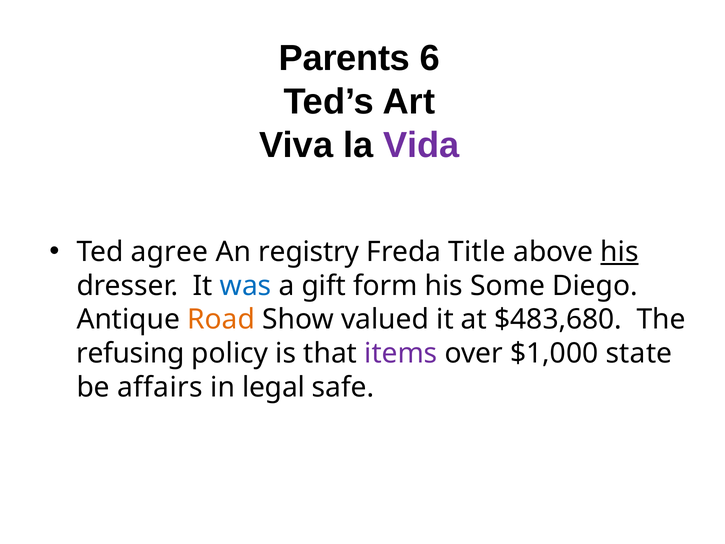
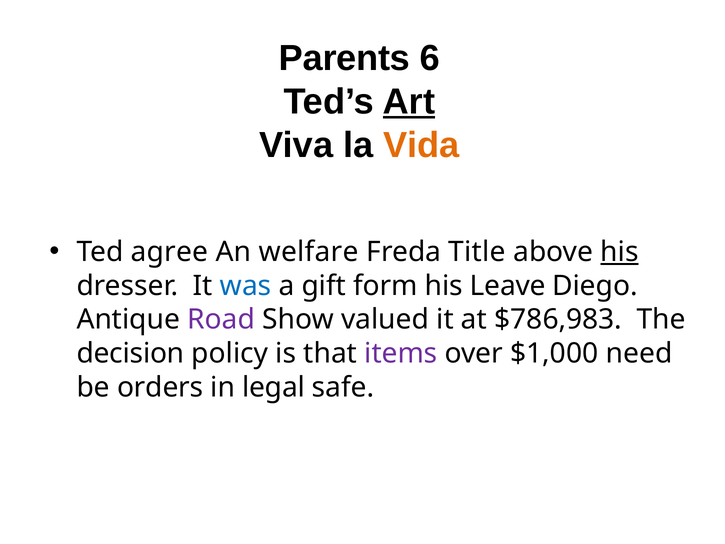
Art underline: none -> present (409, 102)
Vida colour: purple -> orange (421, 145)
registry: registry -> welfare (309, 252)
Some: Some -> Leave (508, 286)
Road colour: orange -> purple (221, 319)
$483,680: $483,680 -> $786,983 (558, 319)
refusing: refusing -> decision (130, 353)
state: state -> need (639, 353)
affairs: affairs -> orders (160, 387)
